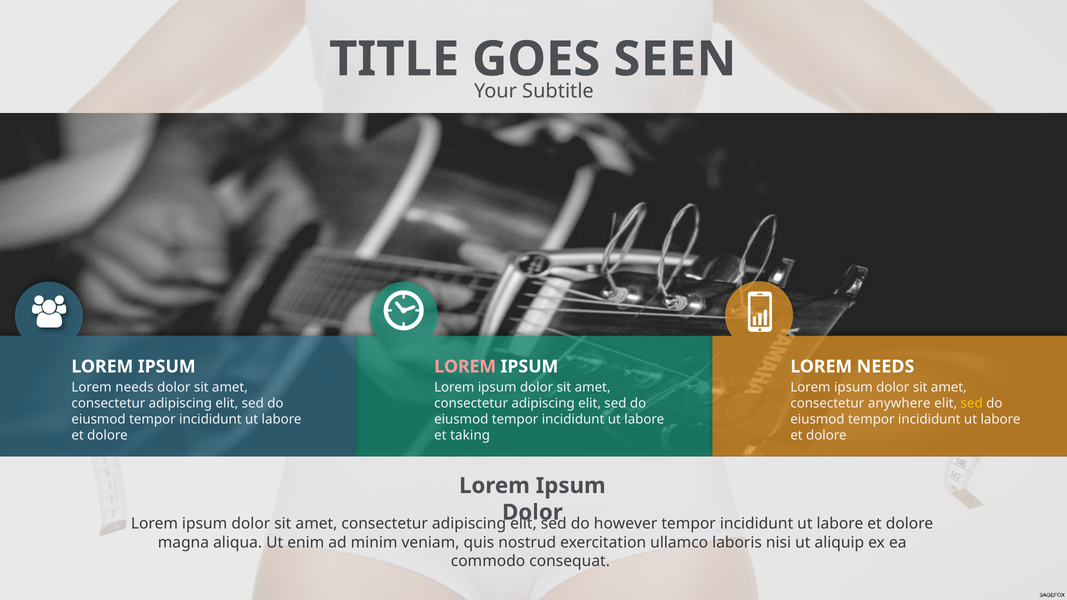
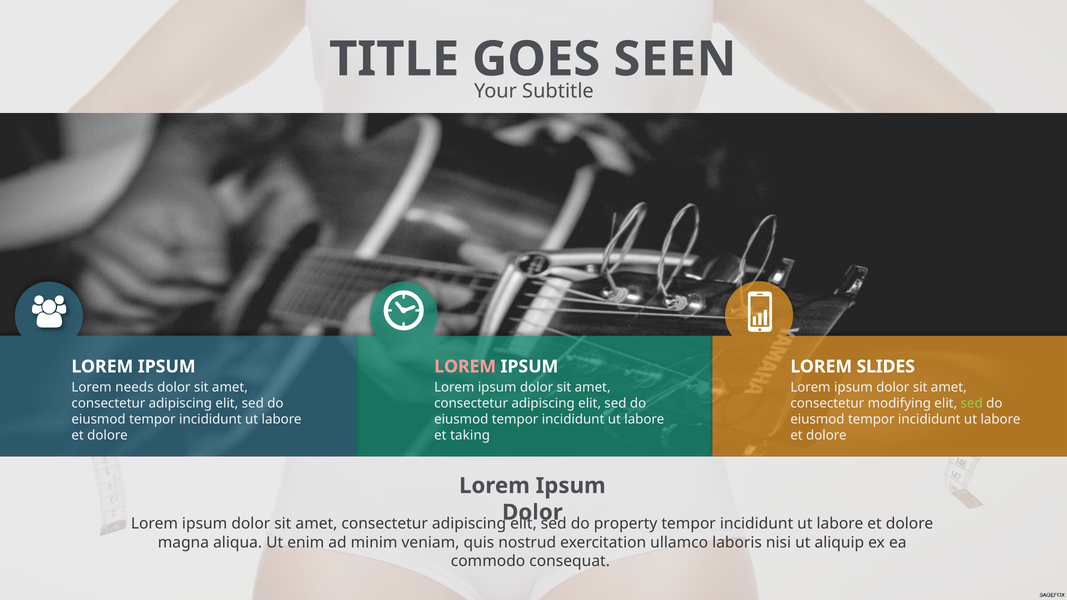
NEEDS: NEEDS -> SLIDES (886, 367)
anywhere: anywhere -> modifying (899, 404)
sed colour: yellow -> light green (972, 404)
however: however -> property (626, 524)
